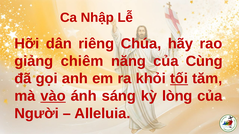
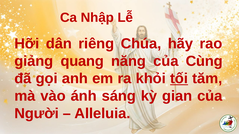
chiêm: chiêm -> quang (82, 61)
vào underline: present -> none (53, 96)
lòng: lòng -> gian (177, 96)
